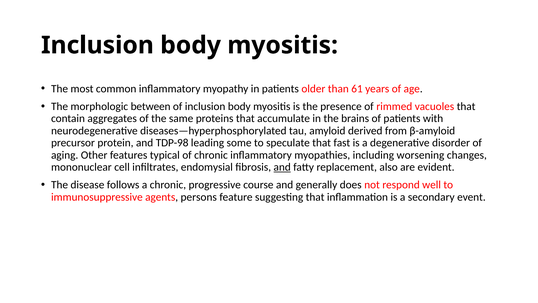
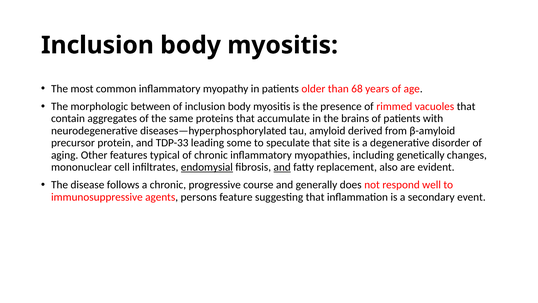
61: 61 -> 68 (357, 89)
TDP-98: TDP-98 -> TDP-33 (172, 143)
fast: fast -> site (342, 143)
worsening: worsening -> genetically (421, 155)
endomysial underline: none -> present (207, 167)
